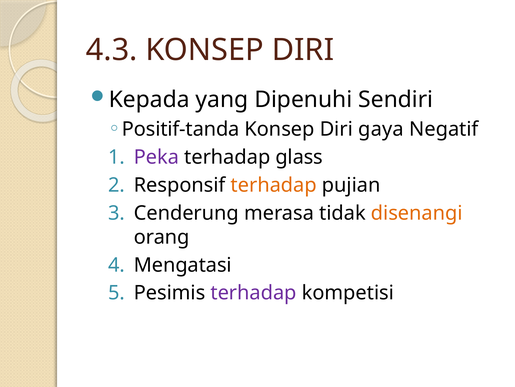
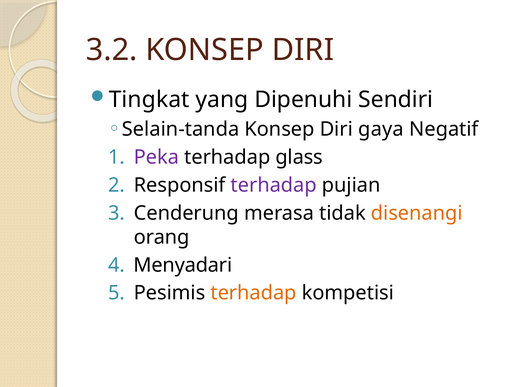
4.3: 4.3 -> 3.2 (112, 50)
Kepada: Kepada -> Tingkat (149, 99)
Positif-tanda: Positif-tanda -> Selain-tanda (181, 129)
terhadap colour: orange -> purple (274, 185)
Mengatasi: Mengatasi -> Menyadari (183, 265)
terhadap colour: purple -> orange (254, 292)
